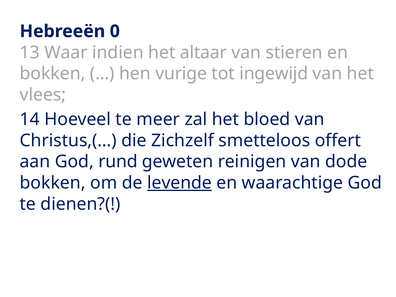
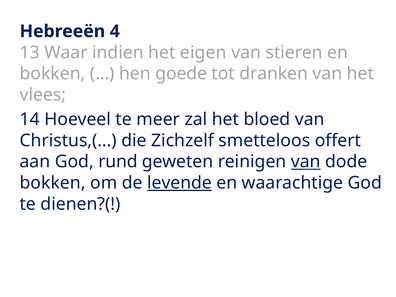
0: 0 -> 4 (115, 31)
altaar: altaar -> eigen (203, 52)
vurige: vurige -> goede (181, 74)
ingewijd: ingewijd -> dranken (274, 74)
van underline: none -> present (306, 162)
